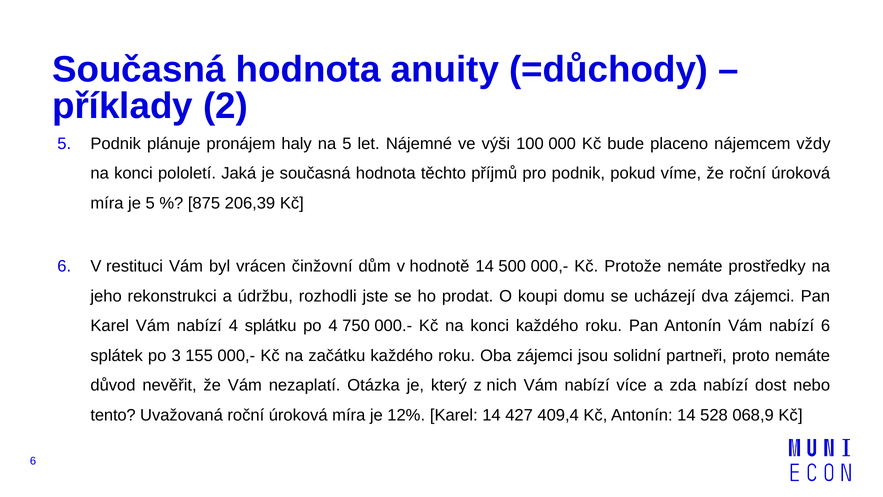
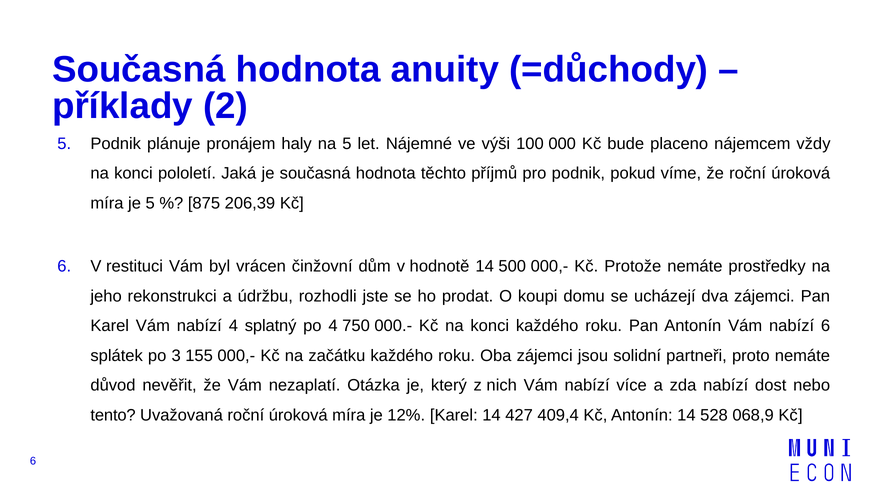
splátku: splátku -> splatný (271, 326)
